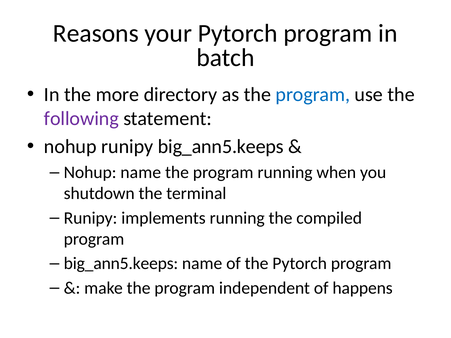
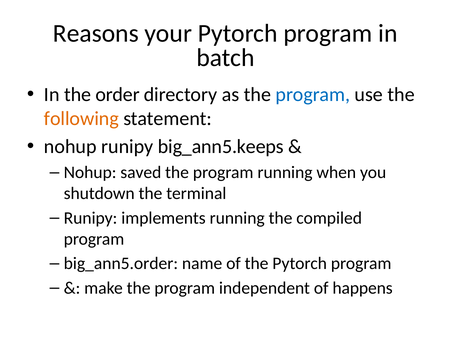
more: more -> order (118, 95)
following colour: purple -> orange (81, 119)
Nohup name: name -> saved (141, 173)
big_ann5.keeps: big_ann5.keeps -> big_ann5.order (121, 264)
